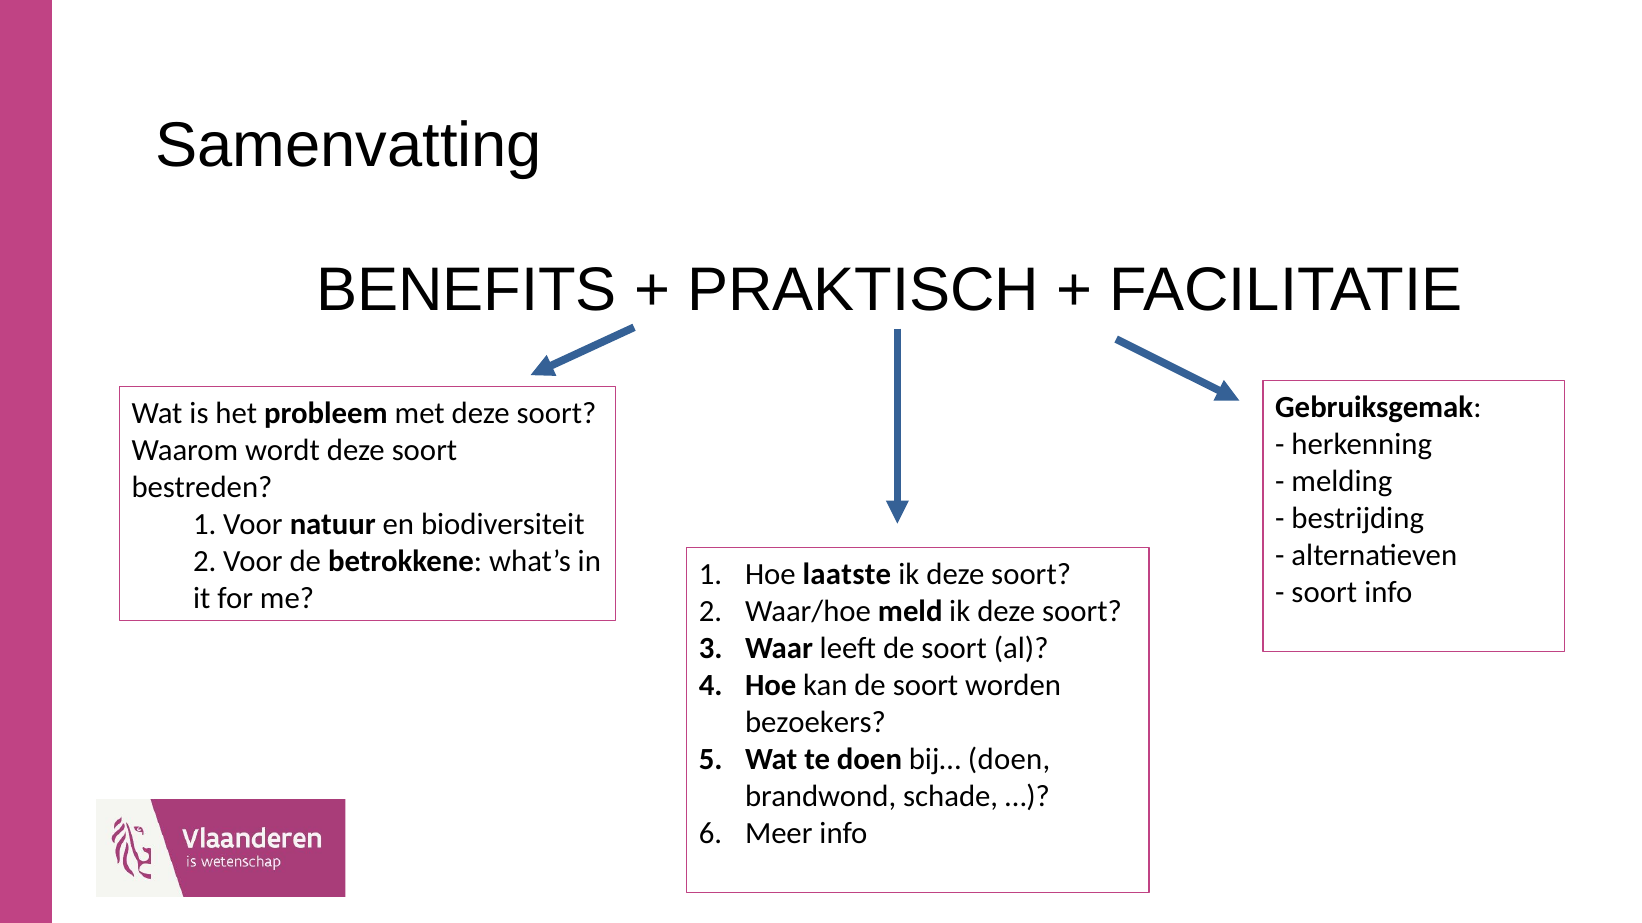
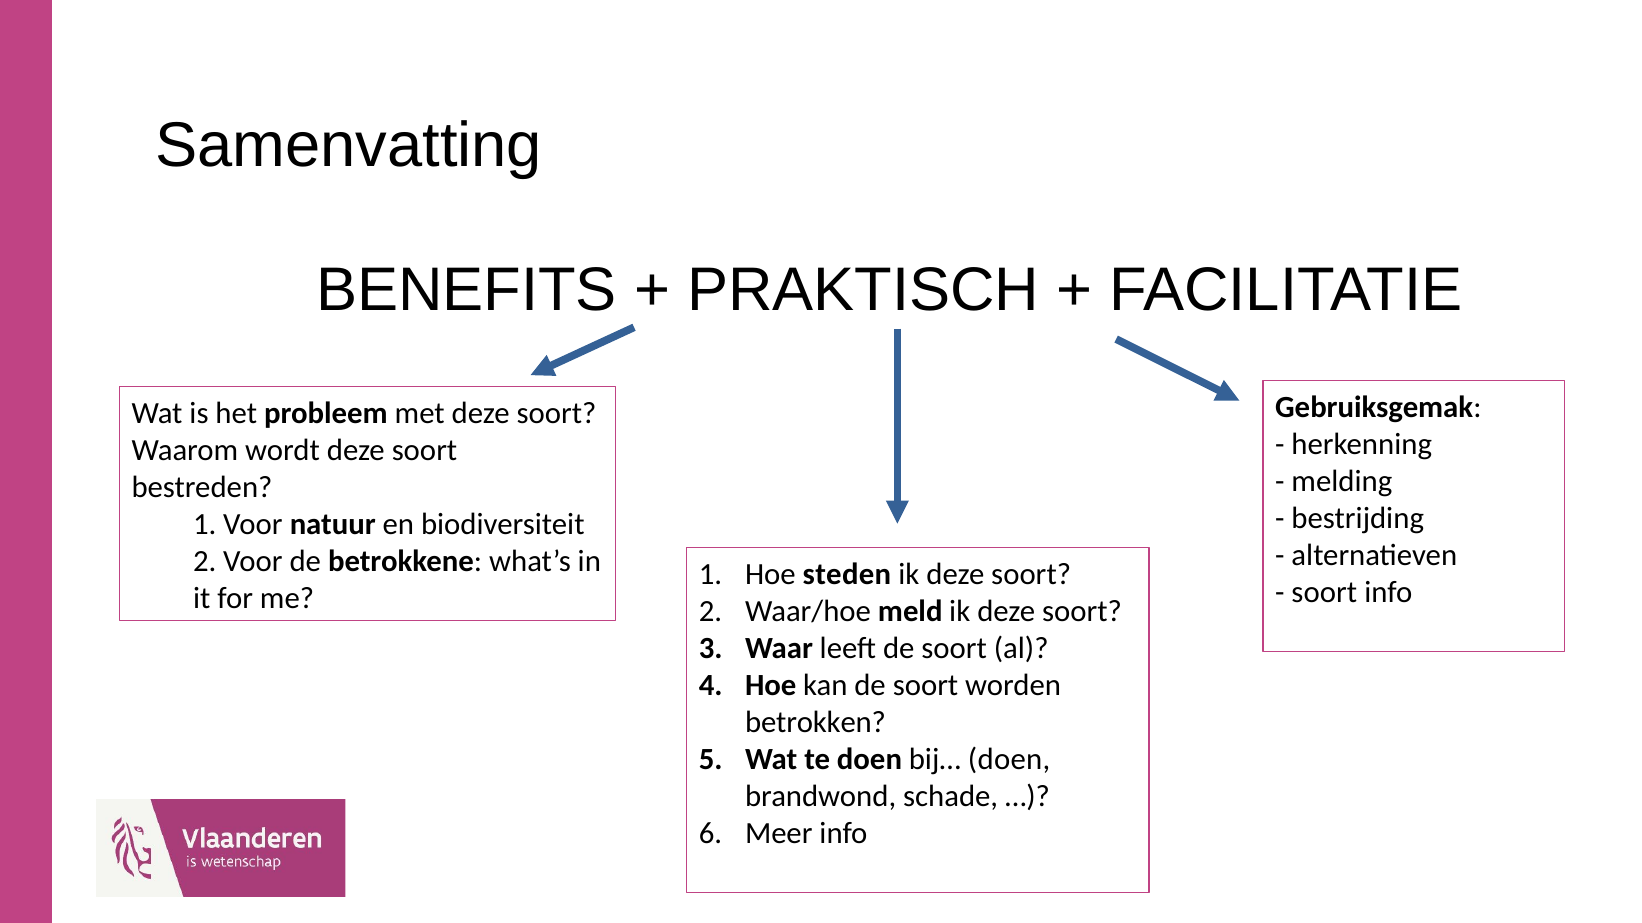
laatste: laatste -> steden (847, 575)
bezoekers: bezoekers -> betrokken (815, 723)
